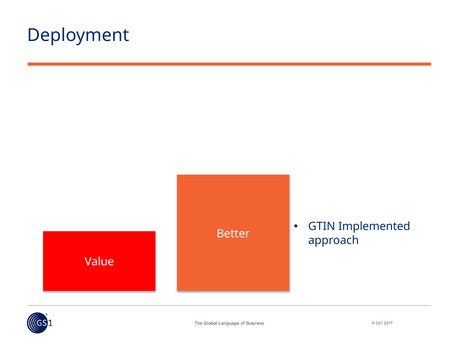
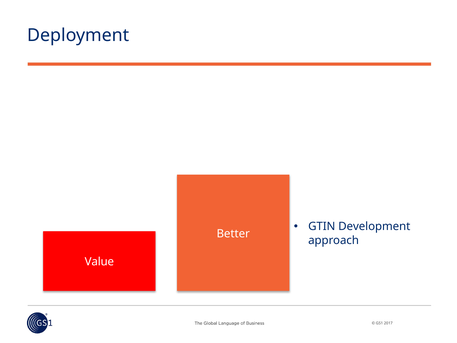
Implemented: Implemented -> Development (374, 226)
